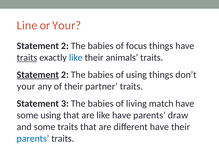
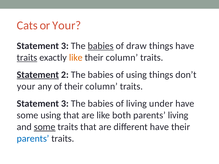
Line: Line -> Cats (27, 25)
2: 2 -> 3 (65, 46)
babies underline: none -> present (101, 46)
focus: focus -> draw (136, 46)
like colour: blue -> orange (76, 58)
animals: animals -> column (122, 58)
of their partner: partner -> column (101, 86)
match: match -> under (161, 104)
like have: have -> both (122, 115)
parents draw: draw -> living (178, 115)
some underline: none -> present (45, 127)
